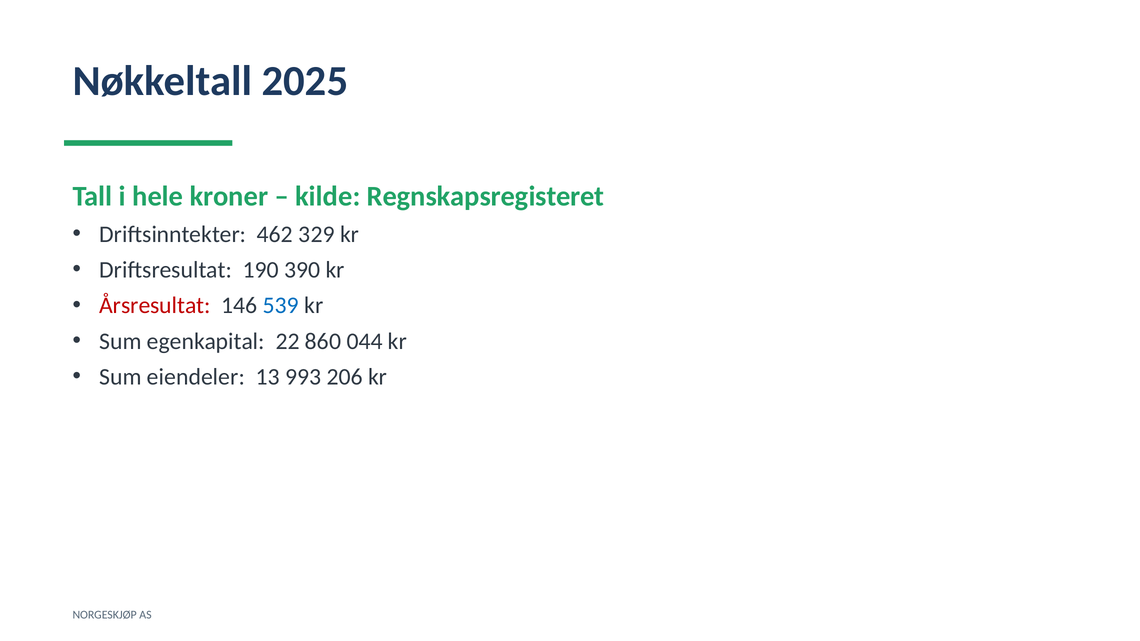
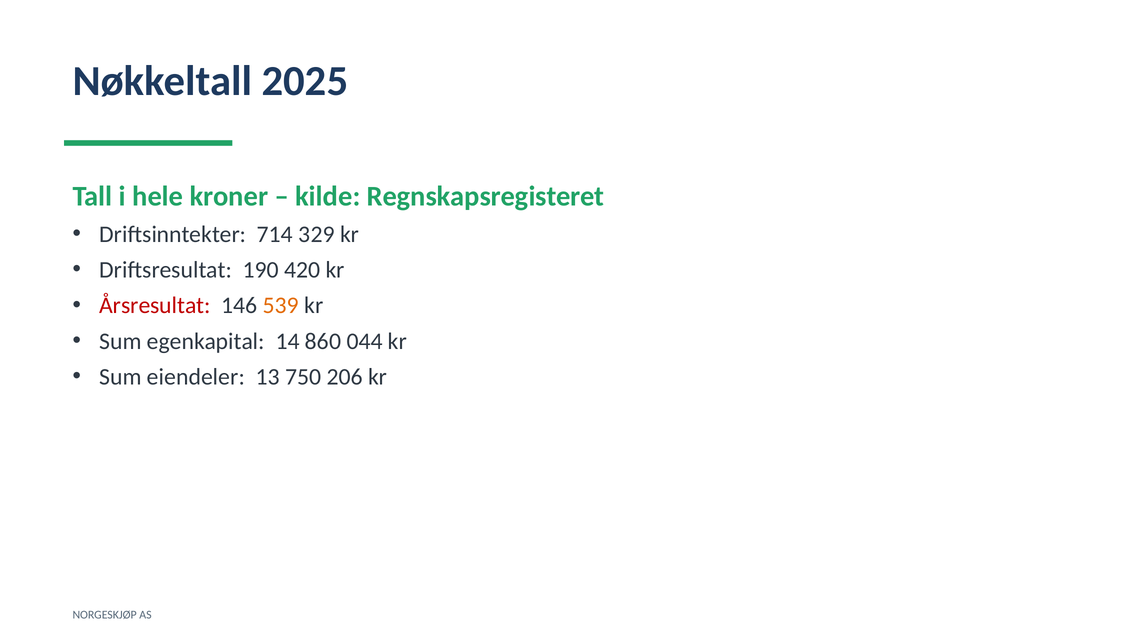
462: 462 -> 714 (275, 234)
390: 390 -> 420 (302, 270)
539 colour: blue -> orange (281, 306)
22: 22 -> 14 (288, 341)
993: 993 -> 750 (303, 377)
